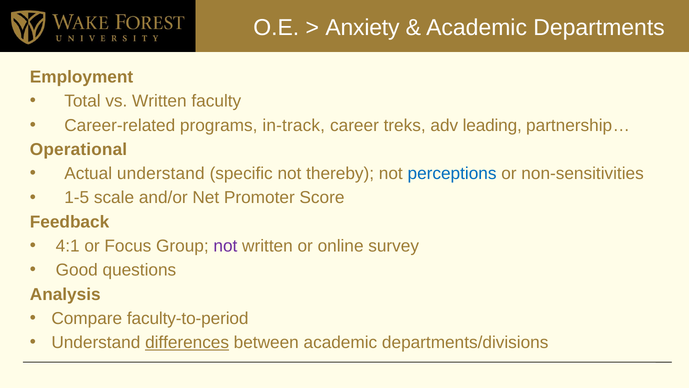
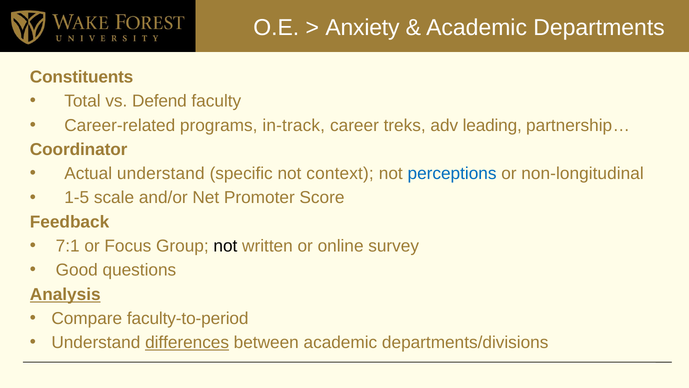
Employment: Employment -> Constituents (82, 77)
vs Written: Written -> Defend (159, 101)
Operational: Operational -> Coordinator (79, 149)
thereby: thereby -> context (340, 173)
non-sensitivities: non-sensitivities -> non-longitudinal (583, 173)
4:1: 4:1 -> 7:1 (68, 246)
not colour: purple -> black (225, 246)
Analysis underline: none -> present (65, 294)
